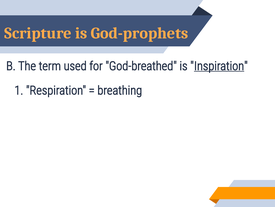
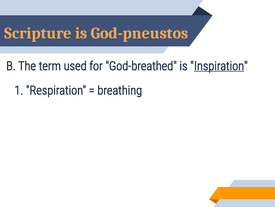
God-prophets: God-prophets -> God-pneustos (139, 33)
